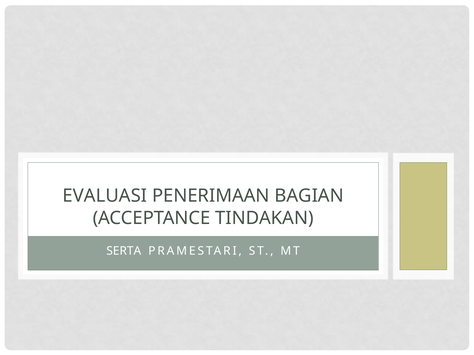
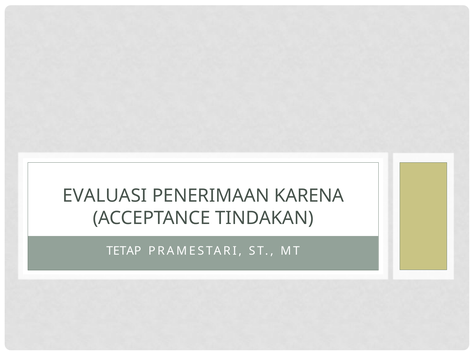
BAGIAN: BAGIAN -> KARENA (309, 196)
SERTA: SERTA -> TETAP (124, 251)
